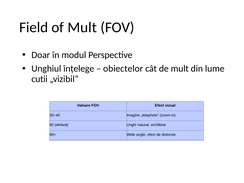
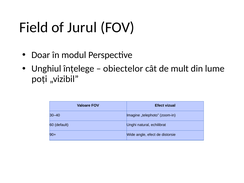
of Mult: Mult -> Jurul (82, 27)
cutii: cutii -> poți (39, 79)
